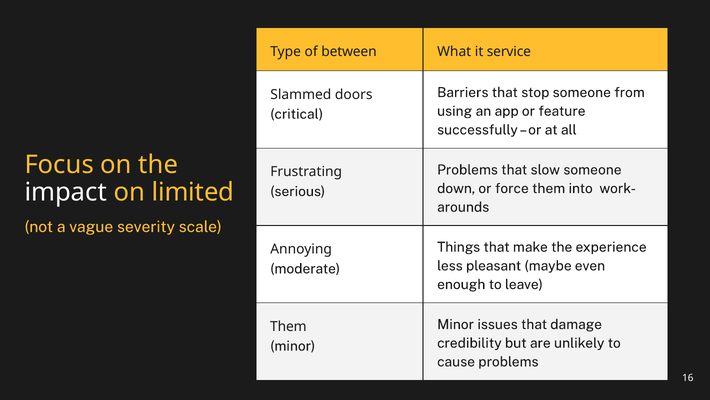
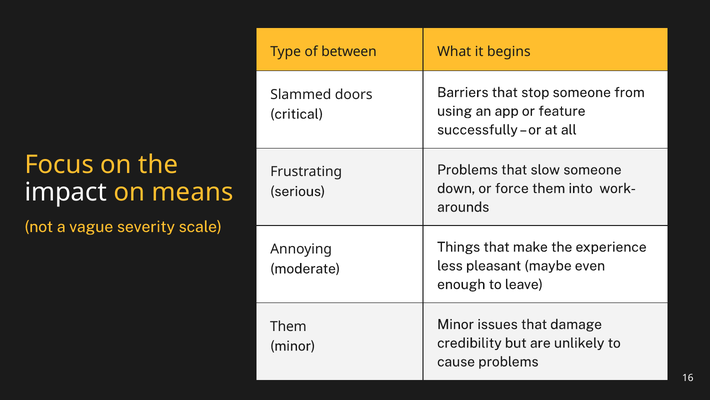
service: service -> begins (509, 52)
limited: limited -> means (193, 192)
